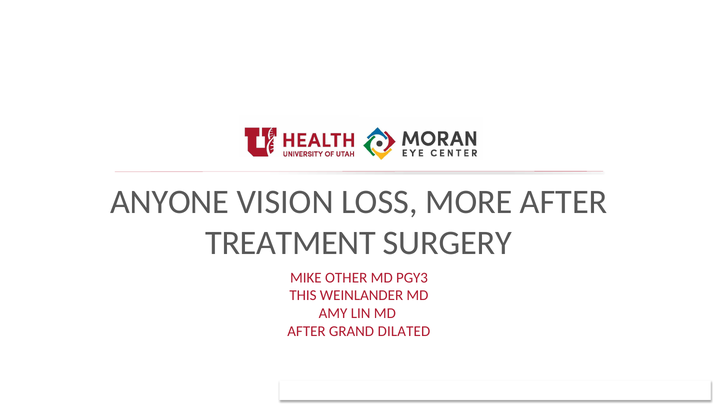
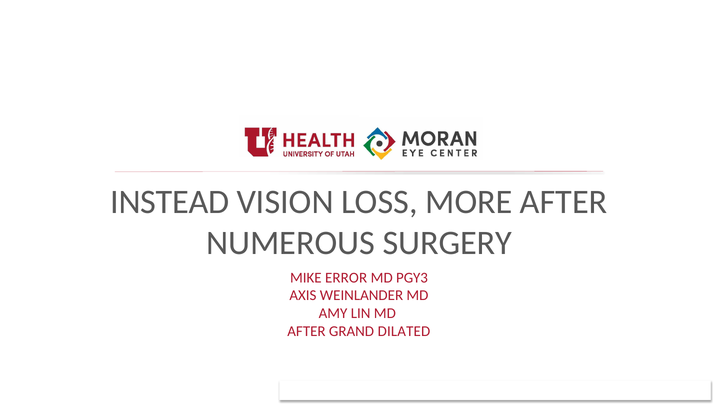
ANYONE: ANYONE -> INSTEAD (170, 202)
TREATMENT: TREATMENT -> NUMEROUS (290, 243)
OTHER: OTHER -> ERROR (346, 278)
THIS: THIS -> AXIS (303, 295)
